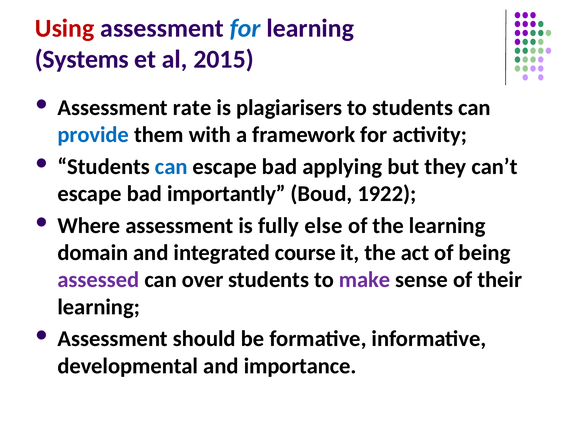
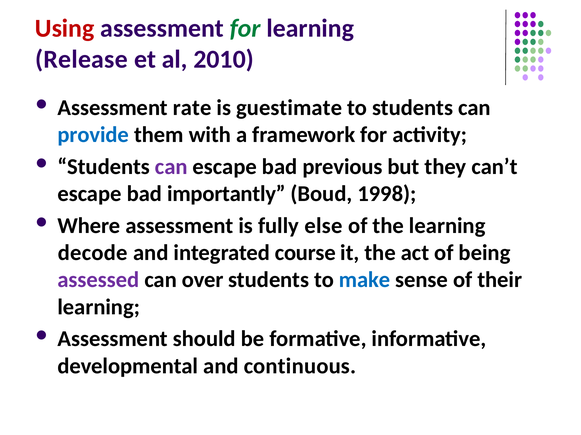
for colour: blue -> green (245, 28)
Systems: Systems -> Release (81, 59)
2015: 2015 -> 2010 (224, 59)
plagiarisers: plagiarisers -> guestimate (289, 108)
can colour: blue -> purple (171, 167)
applying: applying -> previous (342, 167)
1922: 1922 -> 1998 (387, 194)
domain: domain -> decode (93, 253)
make colour: purple -> blue (365, 280)
importance: importance -> continuous (300, 367)
